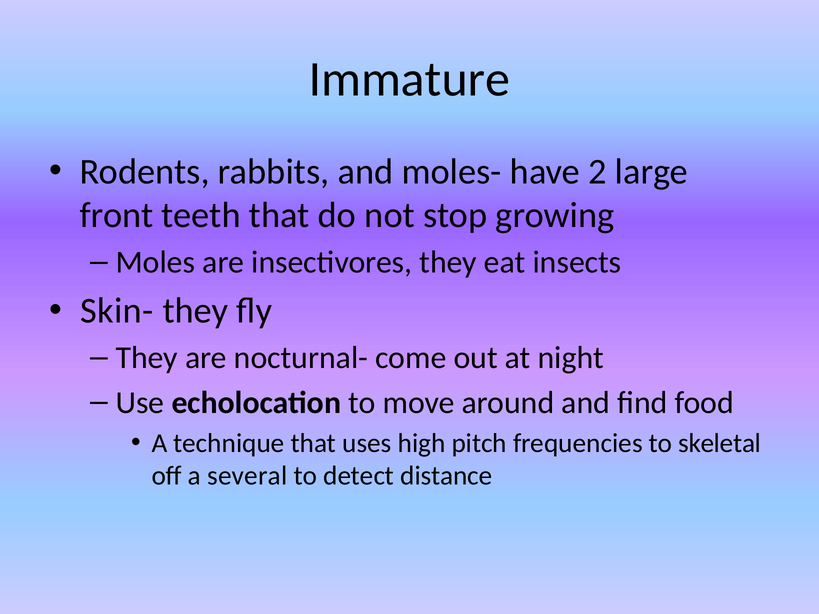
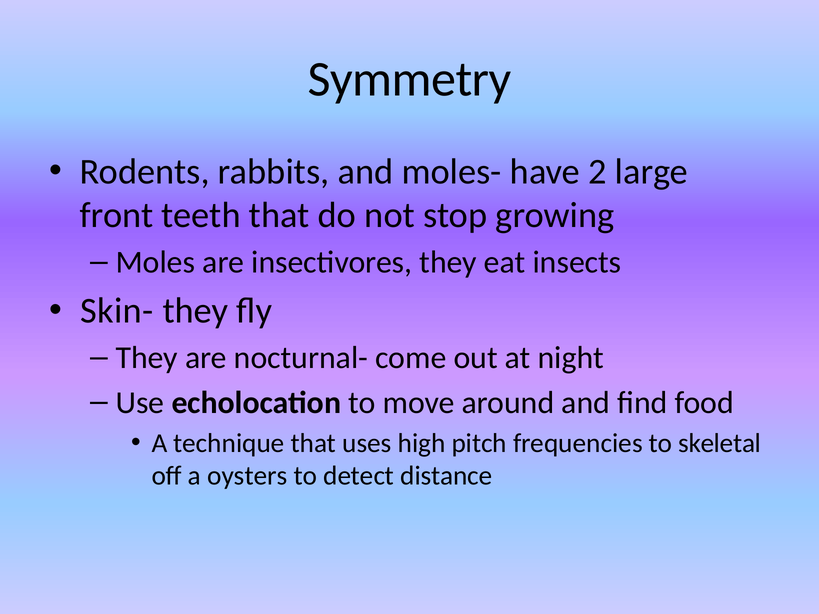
Immature: Immature -> Symmetry (410, 79)
several: several -> oysters (247, 476)
